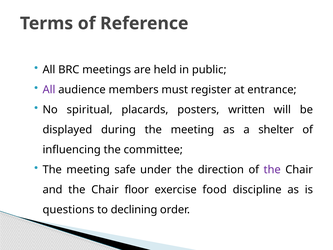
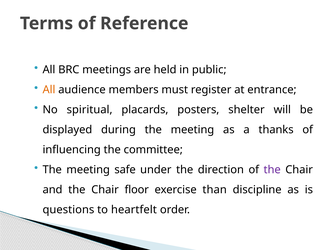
All colour: purple -> orange (49, 90)
written: written -> shelter (246, 110)
shelter: shelter -> thanks (276, 130)
food: food -> than (215, 190)
declining: declining -> heartfelt (134, 210)
